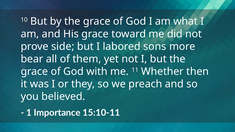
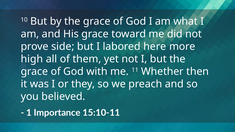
sons: sons -> here (155, 47)
bear: bear -> high (32, 59)
